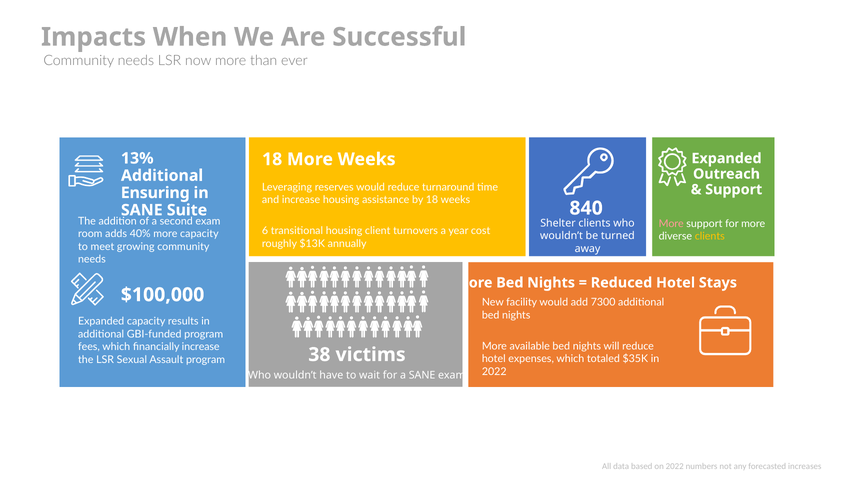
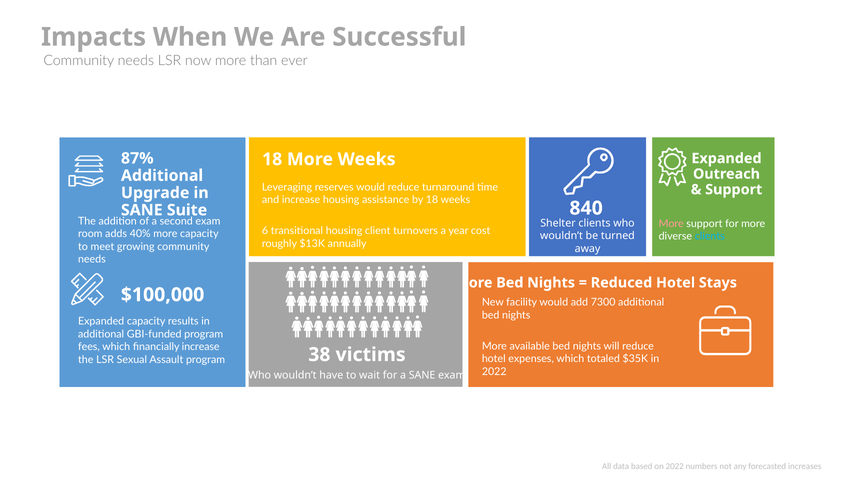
13%: 13% -> 87% (137, 158)
Ensuring: Ensuring -> Upgrade (155, 193)
clients colour: yellow -> light blue (710, 236)
